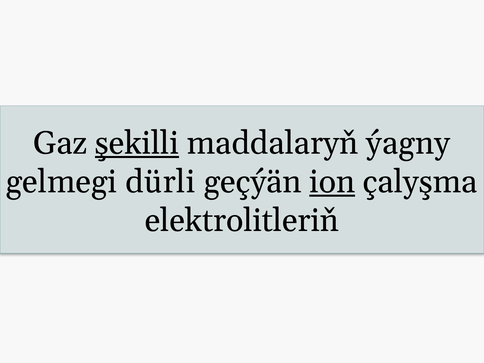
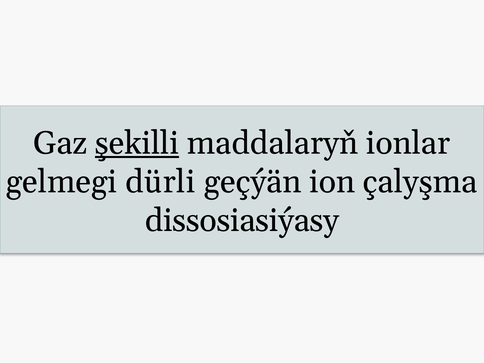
ýagny: ýagny -> ionlar (408, 143)
ion underline: present -> none (332, 182)
elektrolitleriň: elektrolitleriň -> dissosiasiýasy (242, 221)
